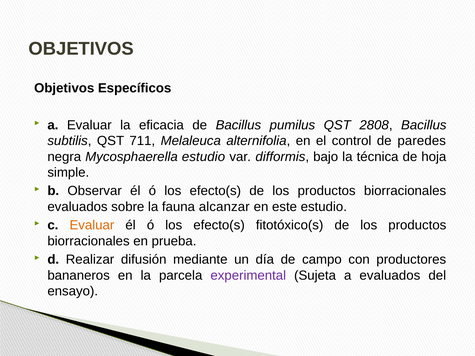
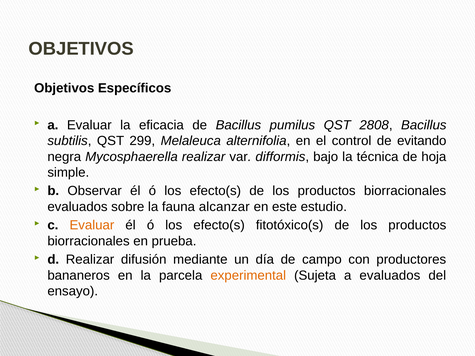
711: 711 -> 299 (142, 141)
paredes: paredes -> evitando (422, 141)
Mycosphaerella estudio: estudio -> realizar (204, 157)
experimental colour: purple -> orange (248, 276)
